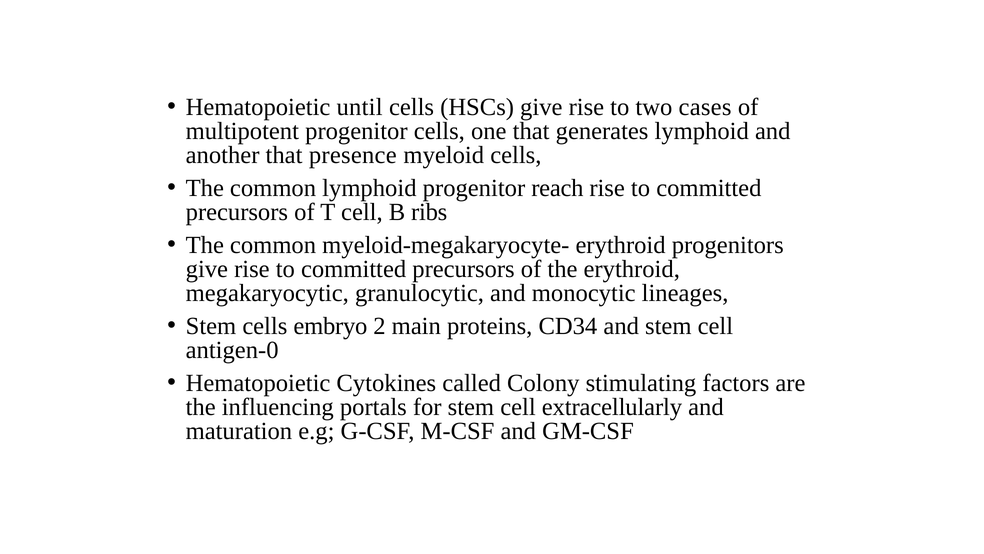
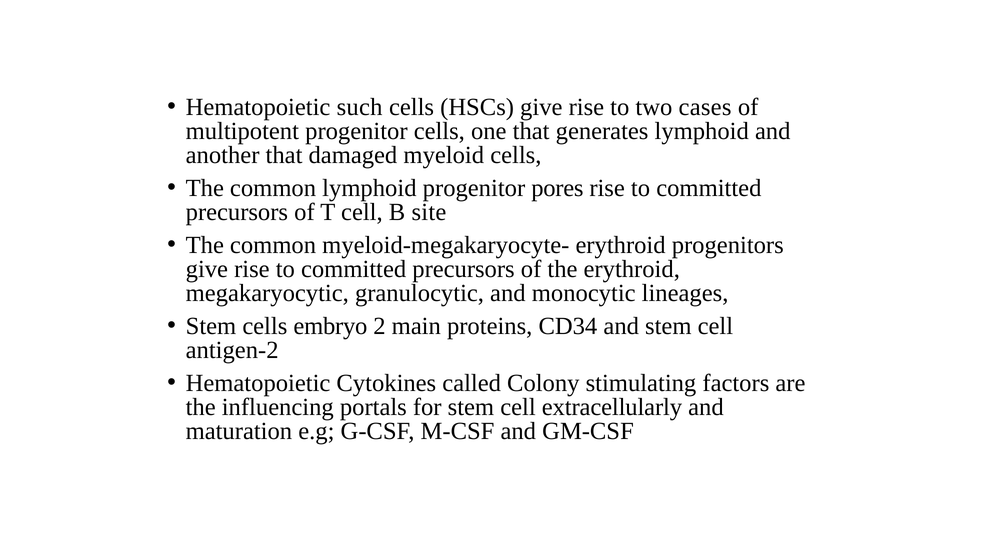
until: until -> such (360, 107)
presence: presence -> damaged (353, 155)
reach: reach -> pores (557, 188)
ribs: ribs -> site (429, 212)
antigen-0: antigen-0 -> antigen-2 (232, 350)
